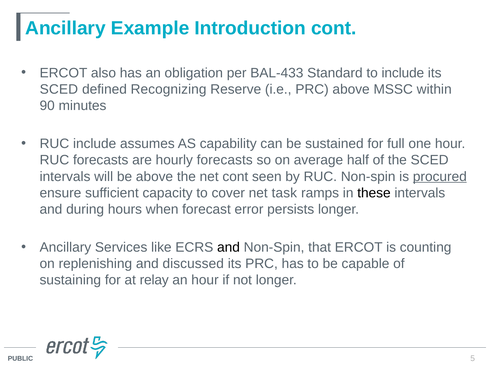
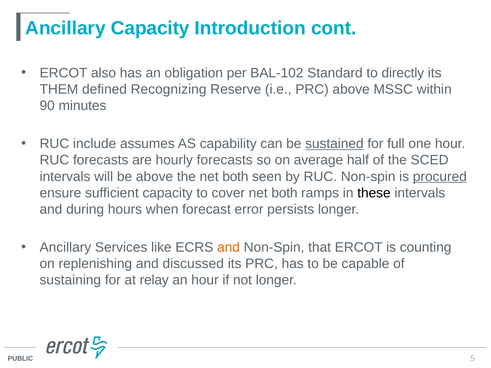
Ancillary Example: Example -> Capacity (150, 28)
BAL-433: BAL-433 -> BAL-102 (277, 73)
to include: include -> directly (403, 73)
SCED: SCED -> THEM (59, 89)
sustained underline: none -> present (334, 144)
the net cont: cont -> both (235, 177)
cover net task: task -> both (284, 193)
and colour: black -> orange (229, 248)
